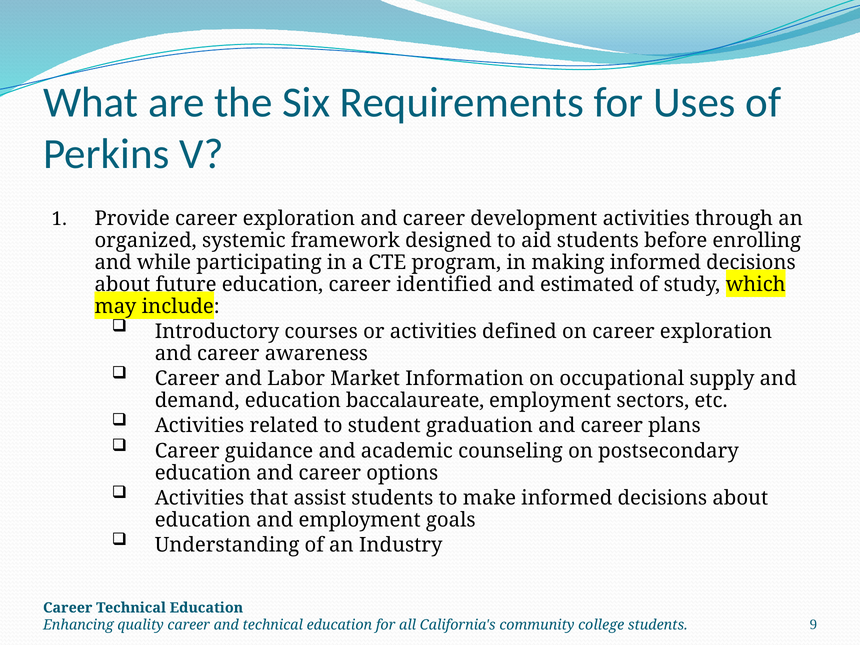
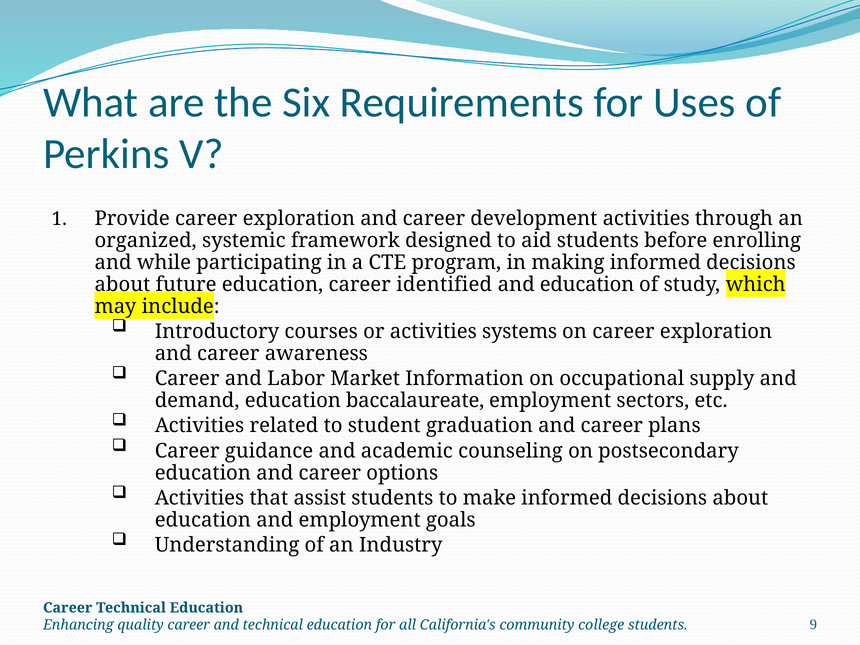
and estimated: estimated -> education (587, 284)
defined: defined -> systems (520, 332)
